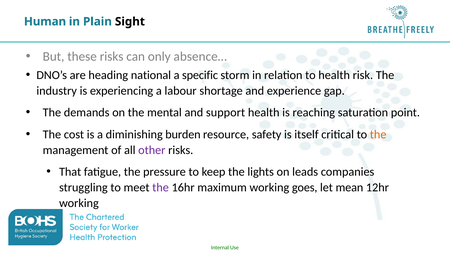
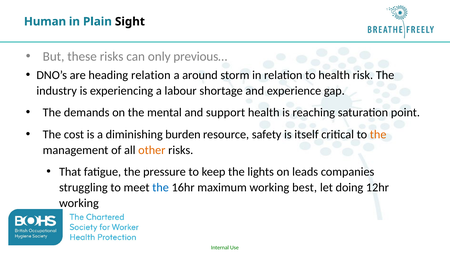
absence…: absence… -> previous… (200, 56)
heading national: national -> relation (151, 75)
specific: specific -> around (200, 75)
other colour: purple -> orange (152, 150)
the colour: purple -> blue (161, 188)
goes: goes -> best (305, 188)
mean: mean -> doing (349, 188)
